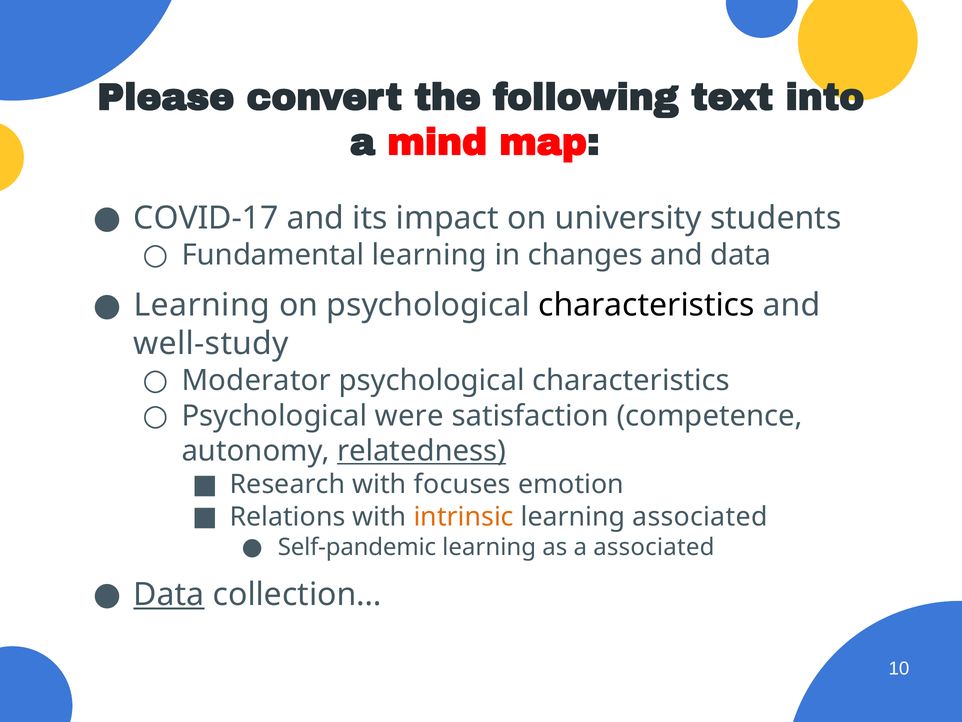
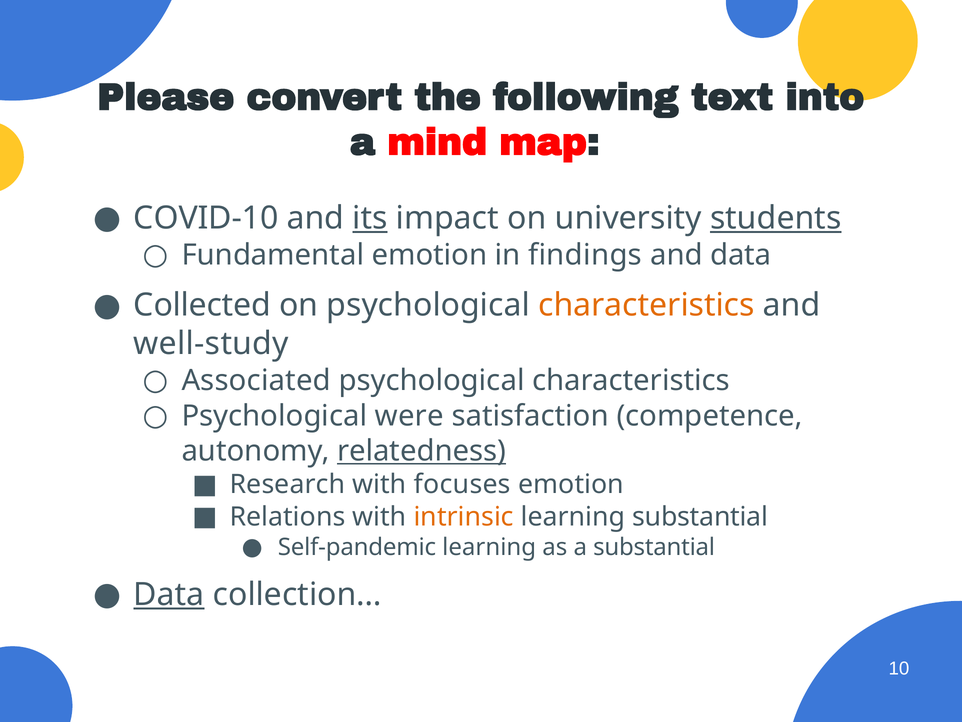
COVID-17: COVID-17 -> COVID-10 (206, 218)
its underline: none -> present (370, 218)
students underline: none -> present (776, 218)
Fundamental learning: learning -> emotion (430, 255)
changes: changes -> findings (585, 255)
Learning: Learning -> Collected (202, 305)
characteristics colour: black -> orange (646, 305)
Moderator: Moderator -> Associated (256, 380)
learning associated: associated -> substantial (700, 516)
a associated: associated -> substantial (654, 547)
